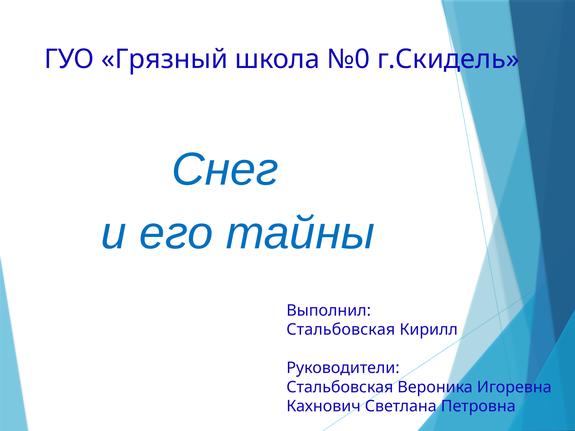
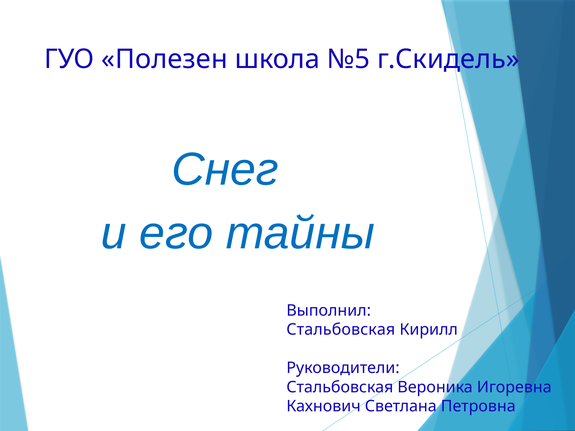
Грязный: Грязный -> Полезен (164, 59)
№0: №0 -> №5 (349, 59)
